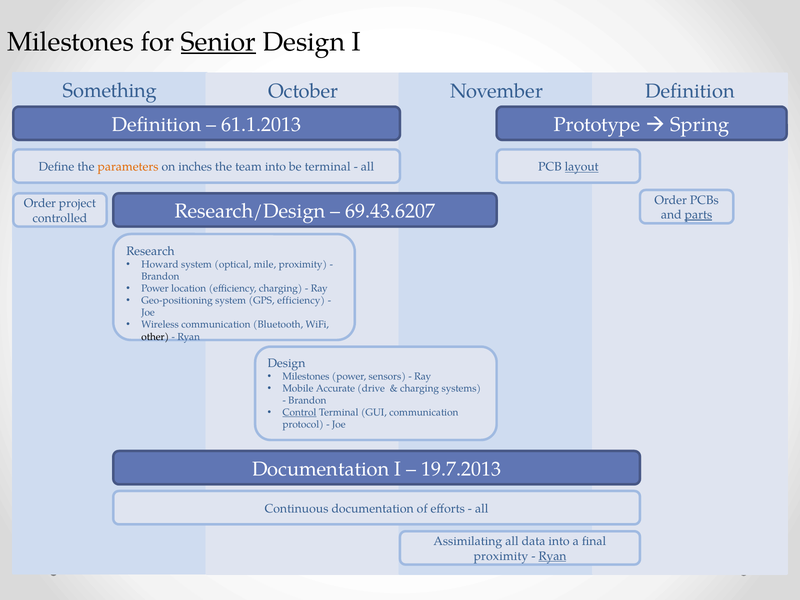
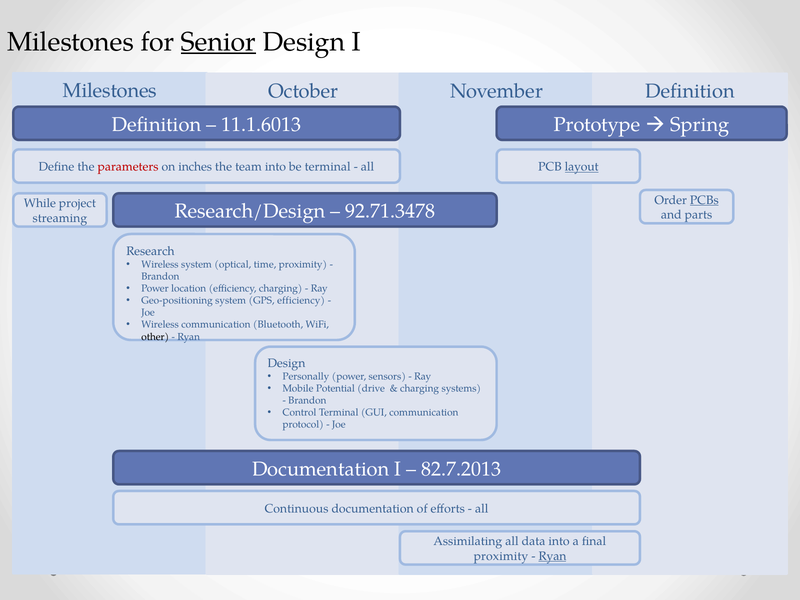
Something: Something -> Milestones (110, 91)
61.1.2013: 61.1.2013 -> 11.1.6013 (261, 125)
parameters colour: orange -> red (128, 167)
PCBs underline: none -> present (704, 200)
Order: Order -> While (40, 203)
69.43.6207: 69.43.6207 -> 92.71.3478 (390, 211)
parts underline: present -> none (698, 215)
controlled: controlled -> streaming (60, 218)
Howard: Howard -> Wireless (160, 265)
mile: mile -> time (265, 265)
Milestones: Milestones -> Personally (306, 377)
Accurate: Accurate -> Potential (335, 389)
Control underline: present -> none (299, 413)
19.7.2013: 19.7.2013 -> 82.7.2013 (461, 469)
